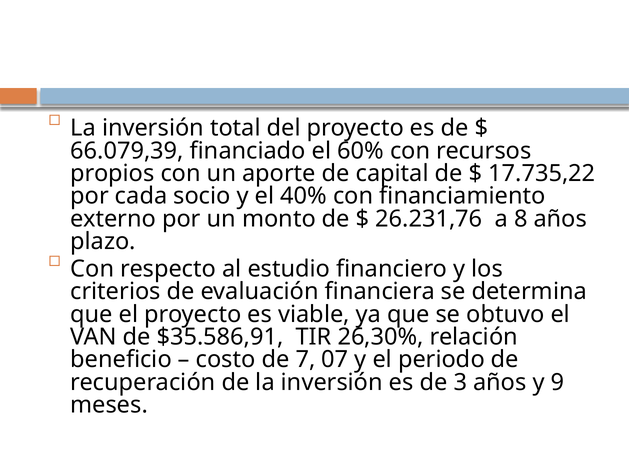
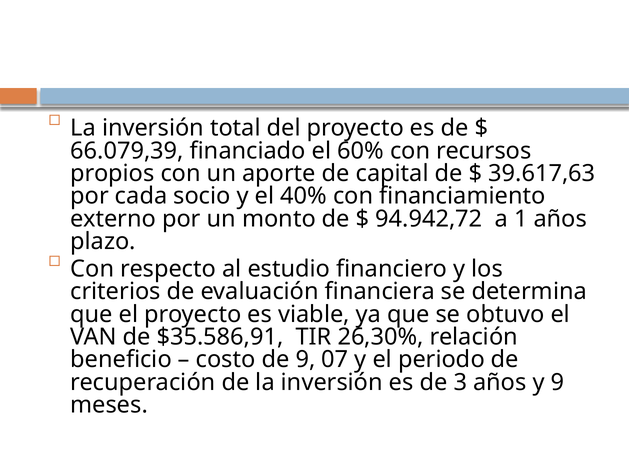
17.735,22: 17.735,22 -> 39.617,63 (542, 173)
26.231,76: 26.231,76 -> 94.942,72 (429, 219)
8: 8 -> 1 (521, 219)
de 7: 7 -> 9 (305, 360)
